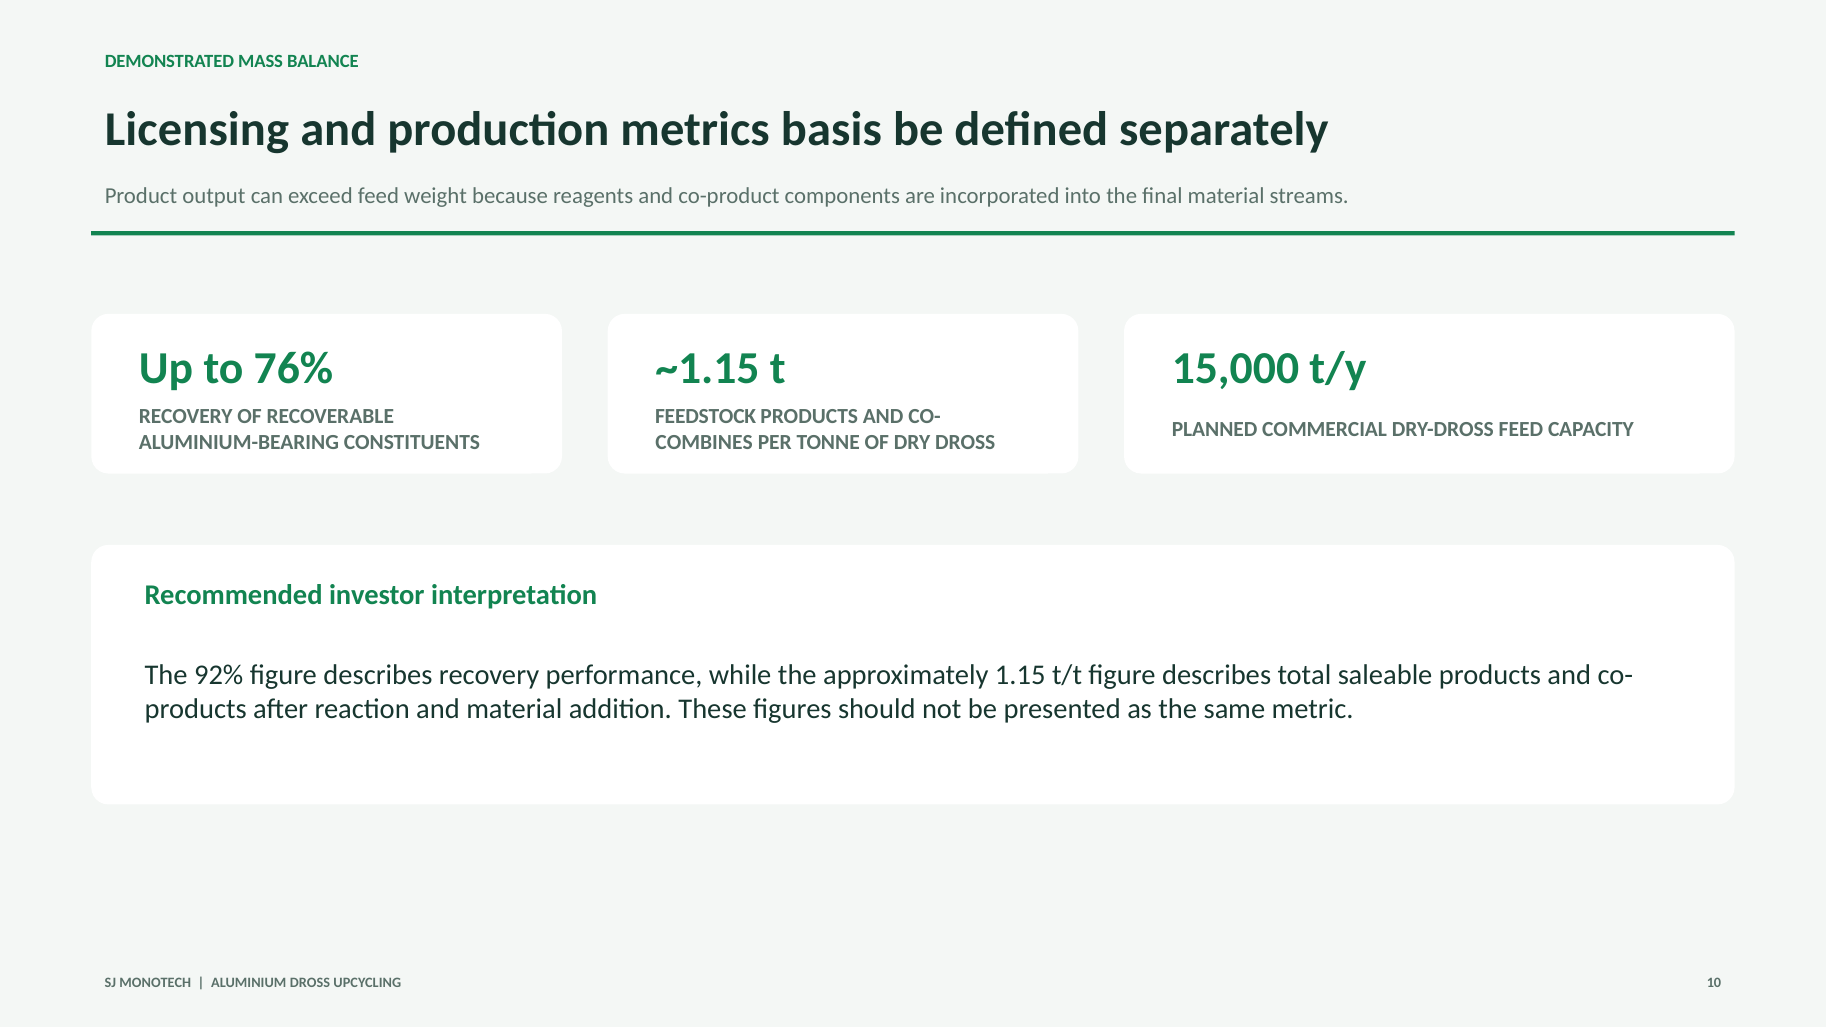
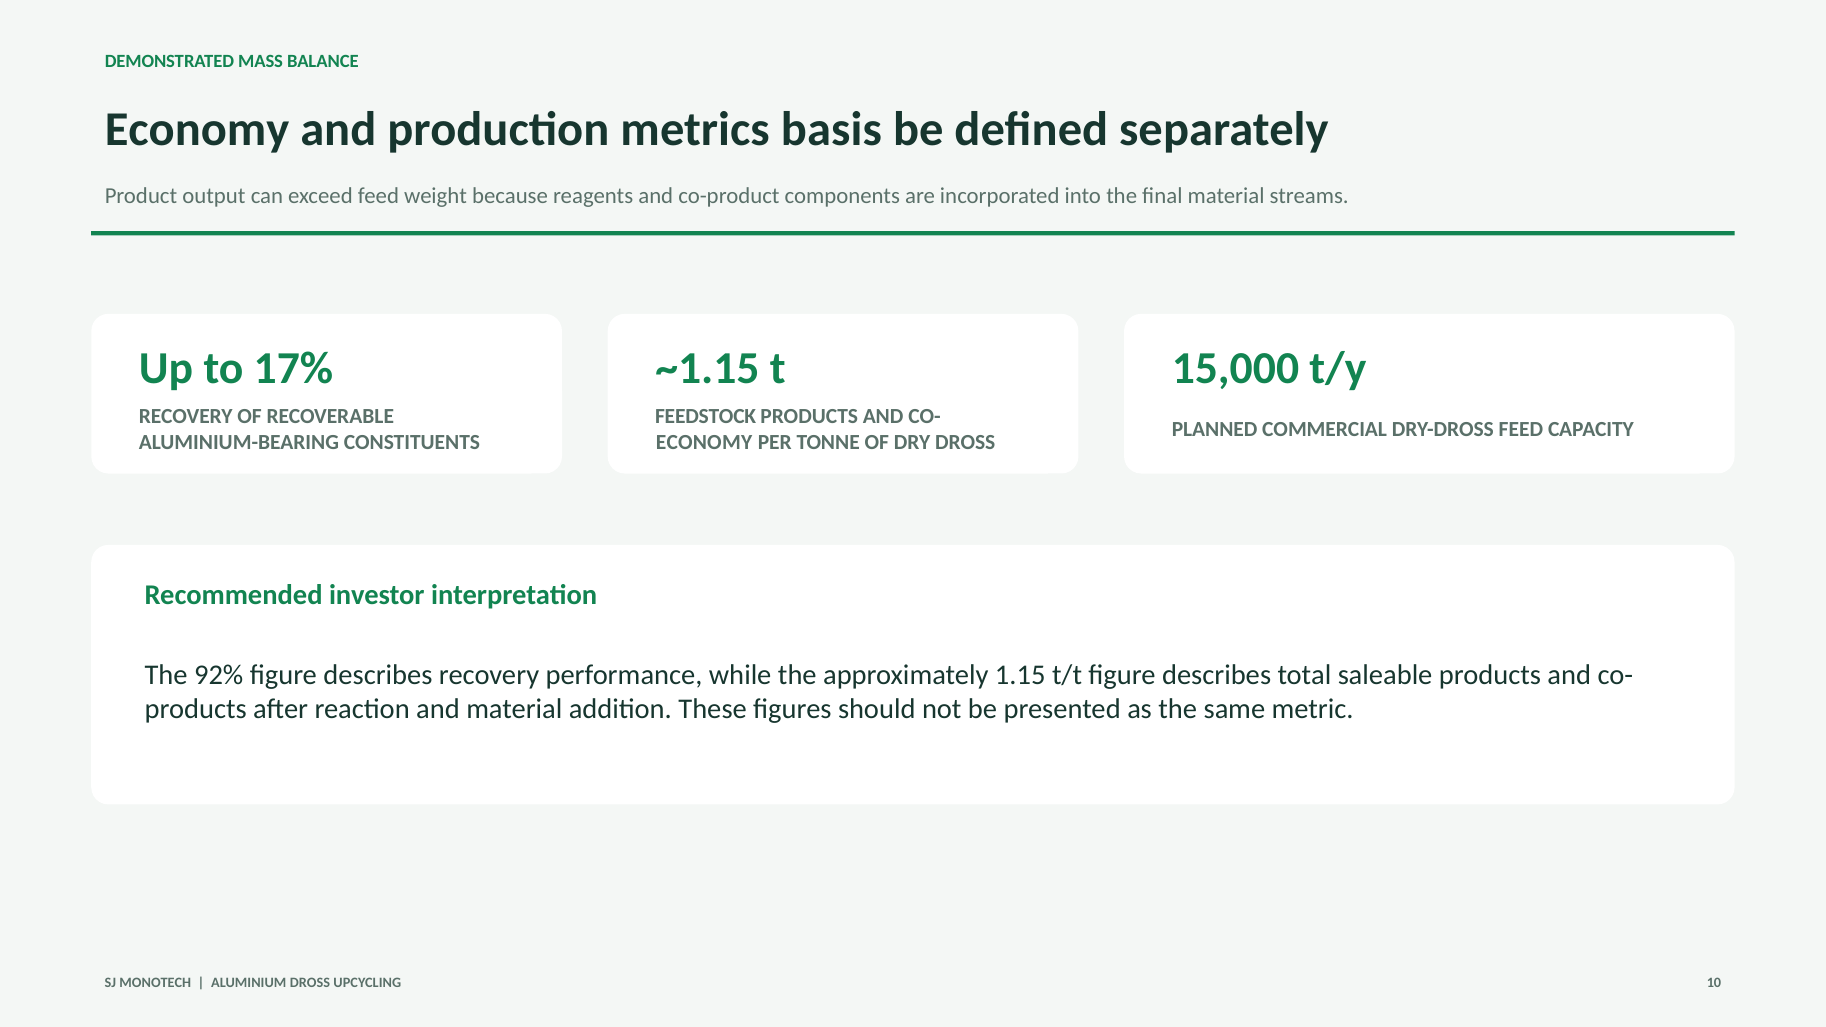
Licensing: Licensing -> Economy (197, 130)
76%: 76% -> 17% (293, 368)
COMBINES: COMBINES -> ECONOMY (704, 442)
